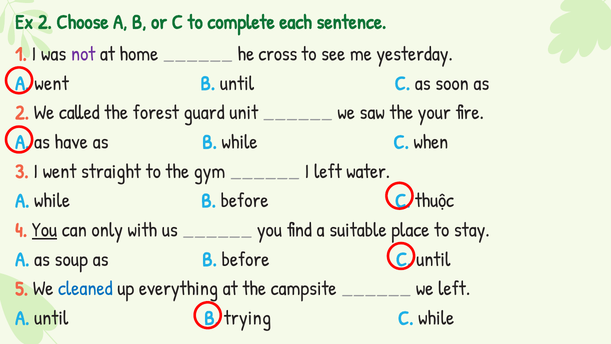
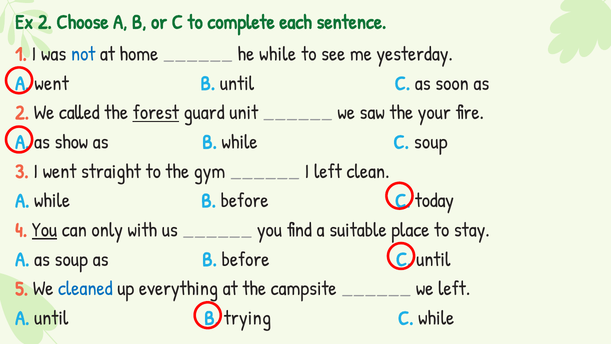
not colour: purple -> blue (83, 54)
he cross: cross -> while (278, 54)
forest underline: none -> present (156, 113)
have: have -> show (71, 142)
C when: when -> soup (431, 142)
water: water -> clean (368, 171)
thuộc: thuộc -> today (434, 201)
